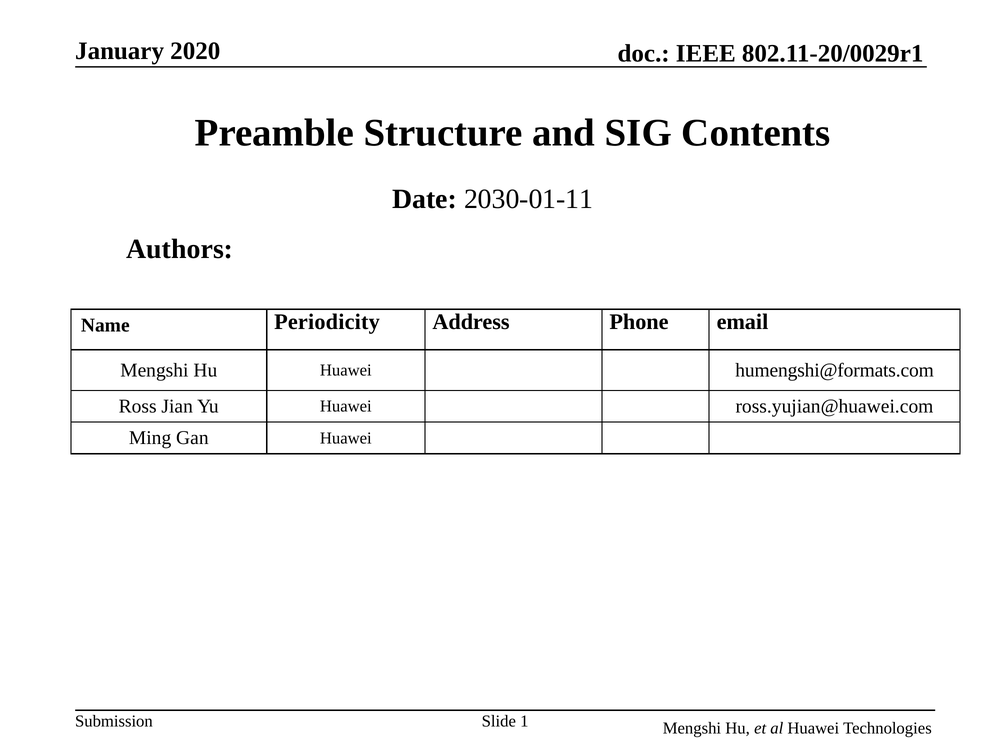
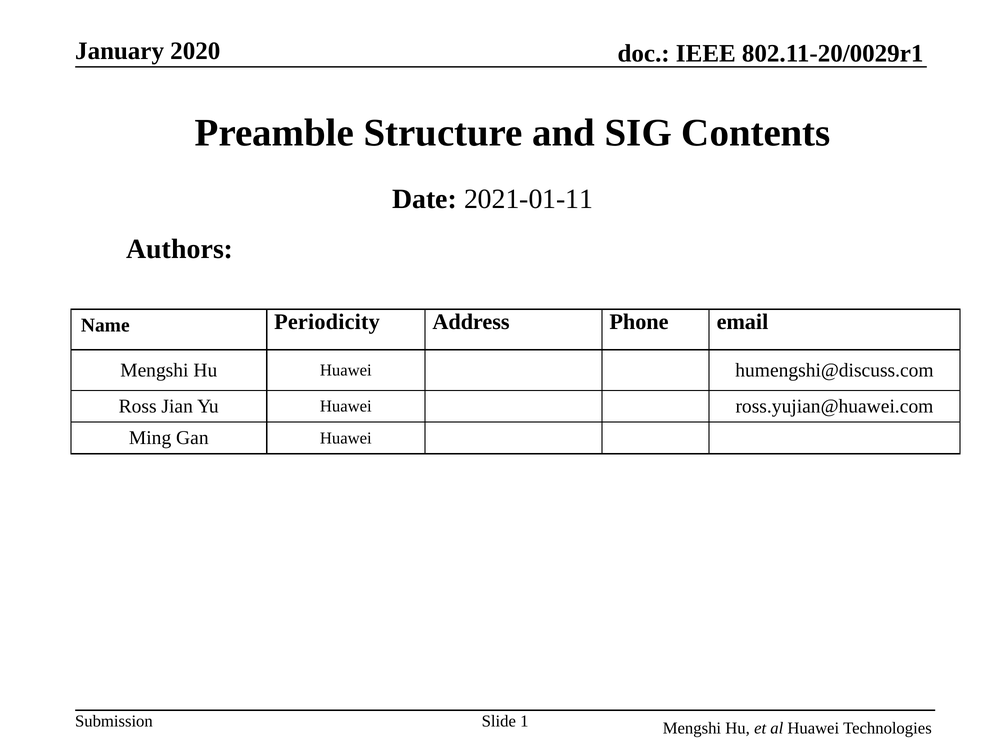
2030-01-11: 2030-01-11 -> 2021-01-11 (529, 199)
humengshi@formats.com: humengshi@formats.com -> humengshi@discuss.com (834, 370)
